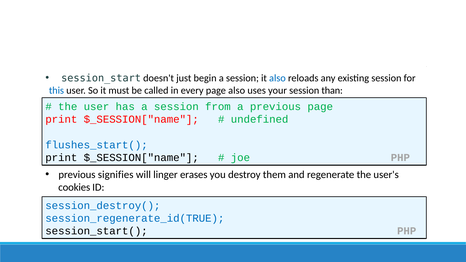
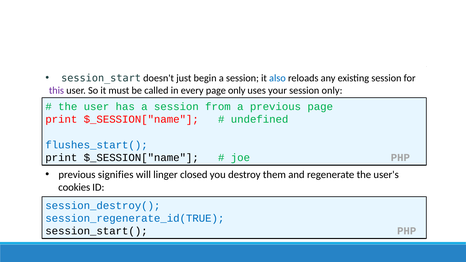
this colour: blue -> purple (56, 90)
page also: also -> only (237, 90)
session than: than -> only (332, 90)
erases: erases -> closed (194, 175)
